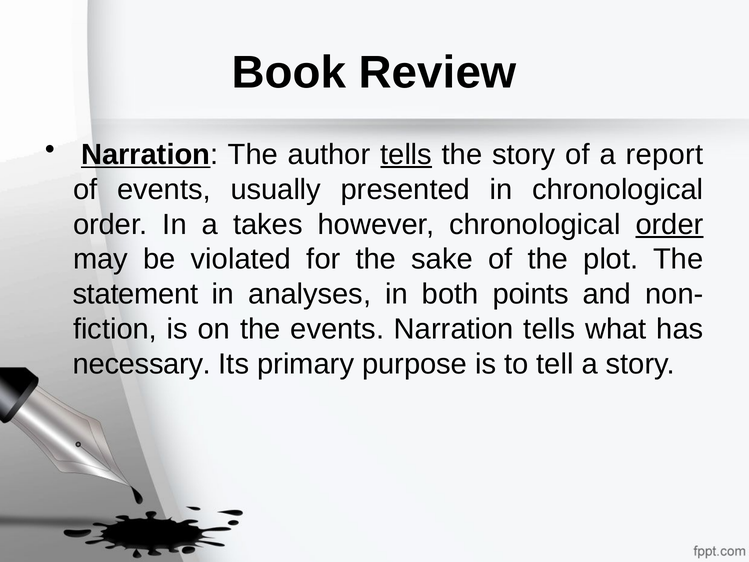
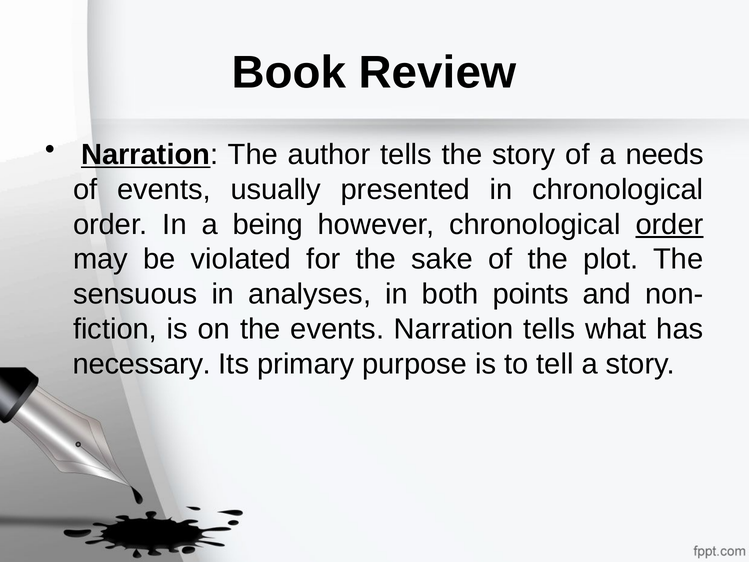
tells underline: present -> none (406, 154)
report: report -> needs (665, 154)
takes: takes -> being (268, 224)
statement: statement -> sensuous (135, 294)
